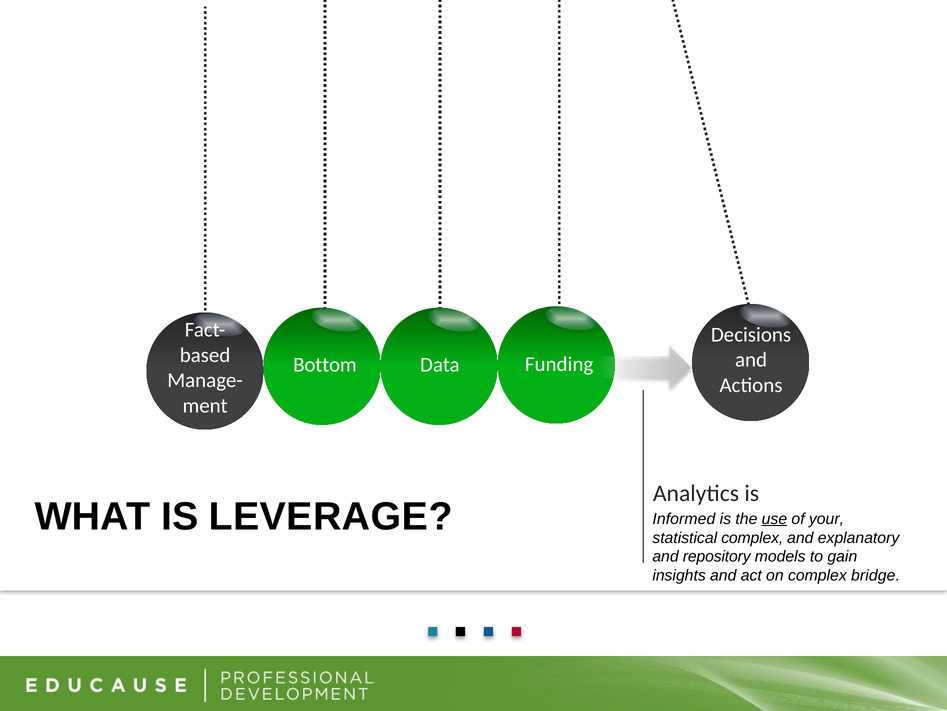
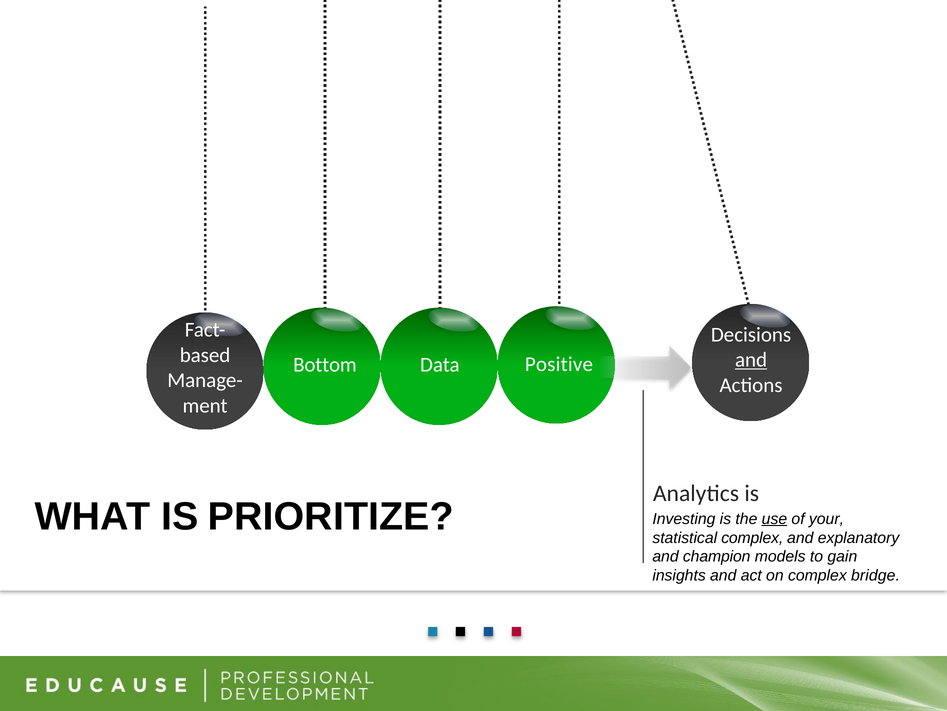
and underline: none -> present (751, 360)
Funding: Funding -> Positive (559, 364)
LEVERAGE: LEVERAGE -> PRIORITIZE (331, 516)
Informed: Informed -> Investing (684, 518)
repository: repository -> champion (717, 556)
